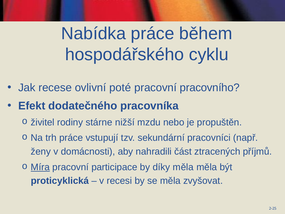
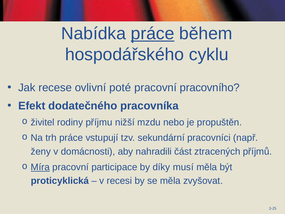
práce underline: none -> present (153, 34)
stárne: stárne -> příjmu (99, 122)
díky měla: měla -> musí (183, 167)
